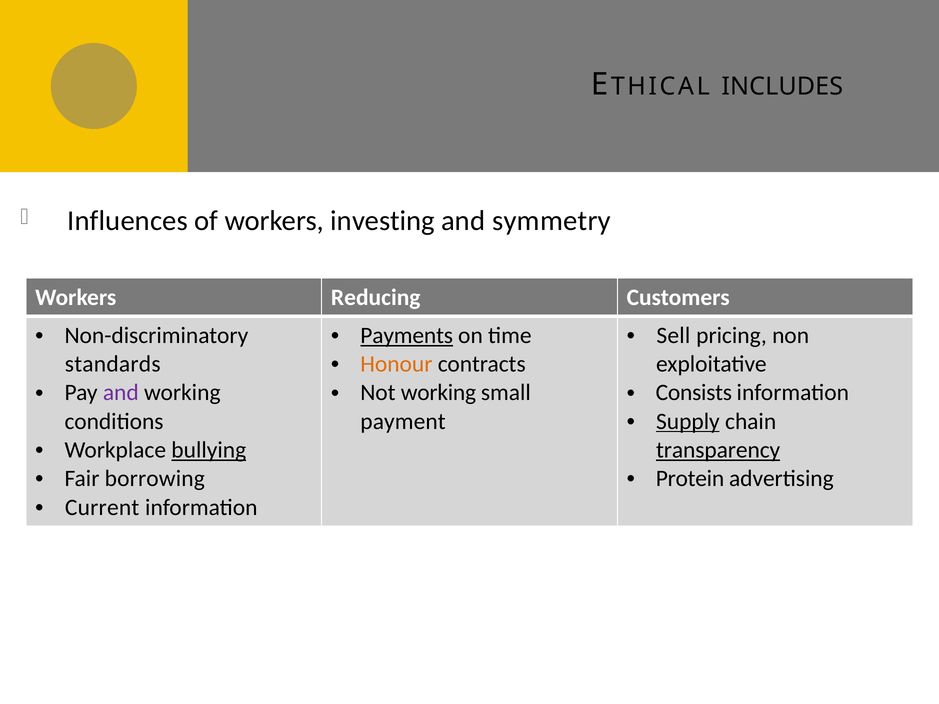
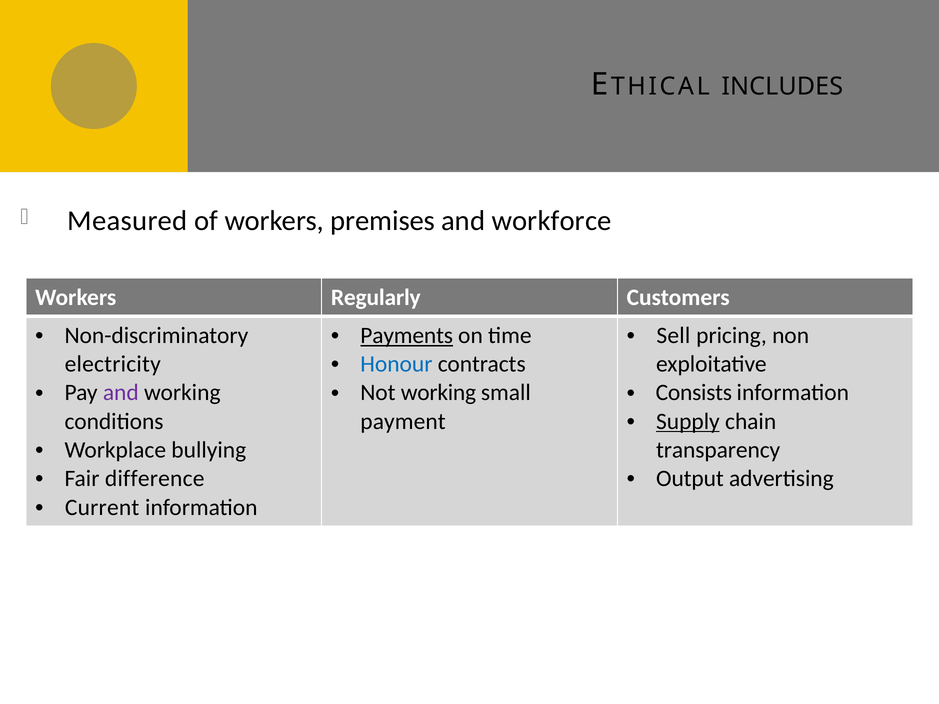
Influences: Influences -> Measured (127, 221)
investing: investing -> premises (383, 221)
symmetry: symmetry -> workforce (552, 221)
Reducing: Reducing -> Regularly (376, 298)
Honour colour: orange -> blue (396, 364)
standards: standards -> electricity (113, 364)
bullying underline: present -> none (209, 450)
transparency underline: present -> none (718, 450)
borrowing: borrowing -> difference (155, 479)
Protein: Protein -> Output (690, 479)
